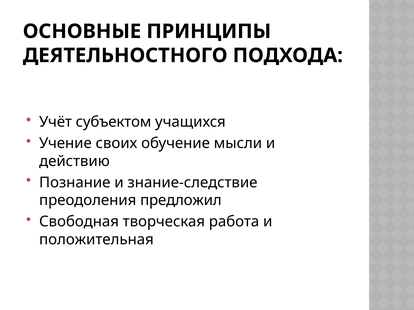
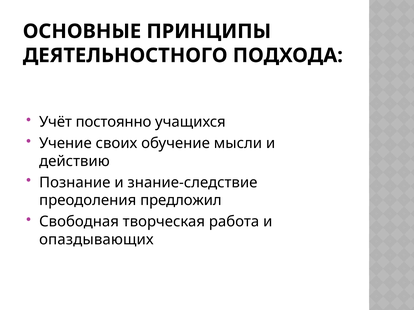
субъектом: субъектом -> постоянно (114, 122)
положительная: положительная -> опаздывающих (96, 240)
